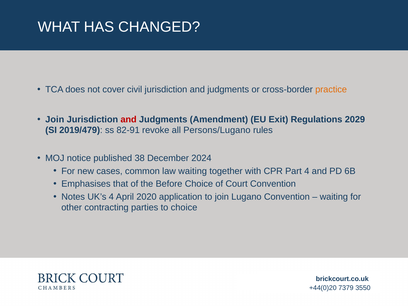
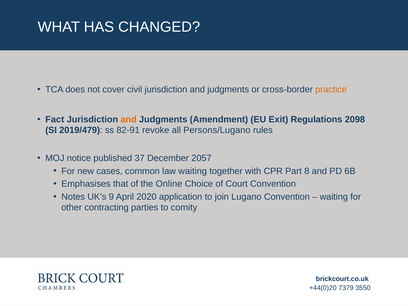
Join: Join -> Fact (55, 120)
and colour: red -> orange (129, 120)
2029: 2029 -> 2098 (355, 120)
38: 38 -> 37 (140, 158)
2024: 2024 -> 2057 (201, 158)
Part 4: 4 -> 8 (307, 171)
Before: Before -> Online (169, 184)
UK’s 4: 4 -> 9 (111, 197)
to choice: choice -> comity (184, 208)
